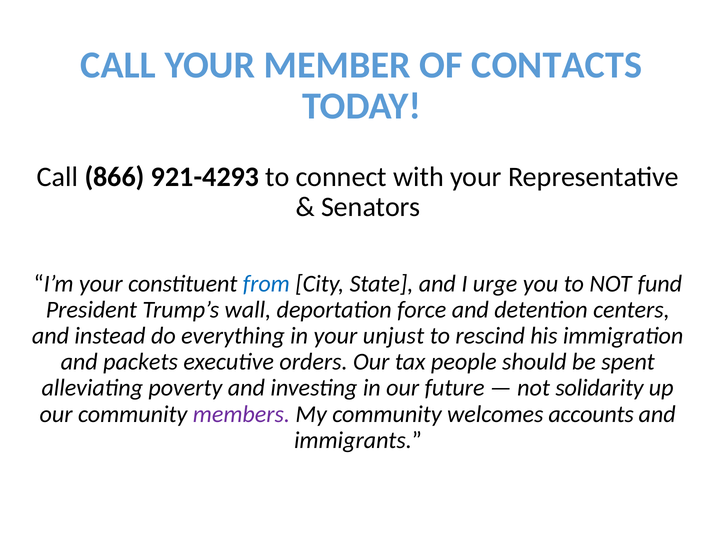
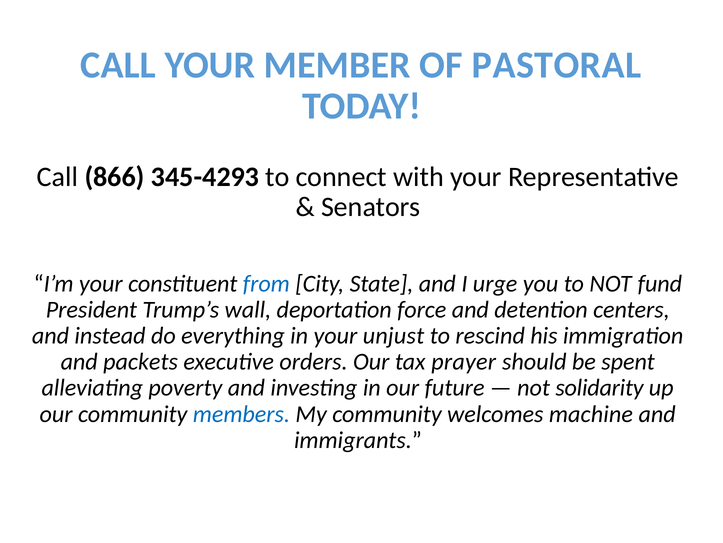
CONTACTS: CONTACTS -> PASTORAL (557, 65)
921-4293: 921-4293 -> 345-4293 (205, 177)
people: people -> prayer (464, 361)
members colour: purple -> blue (241, 413)
accounts: accounts -> machine (591, 413)
